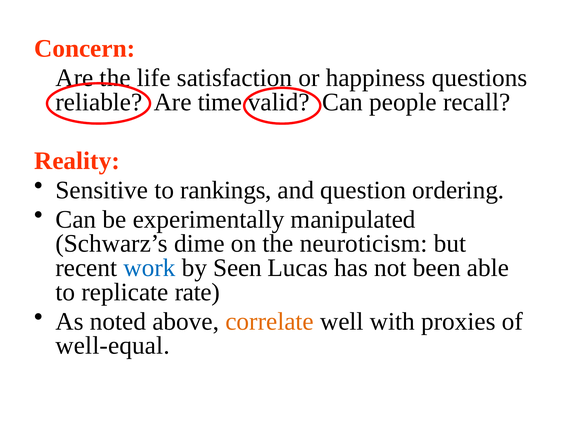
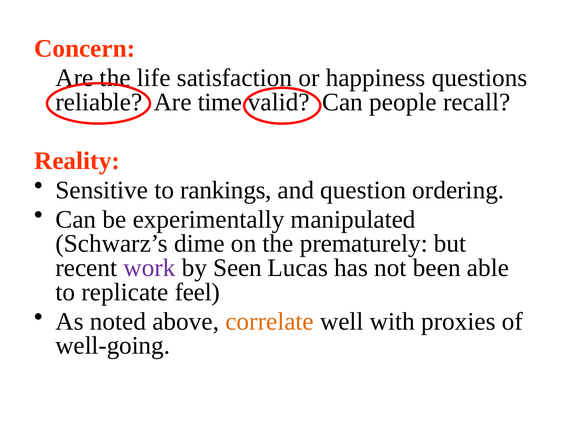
neuroticism: neuroticism -> prematurely (364, 244)
work colour: blue -> purple (150, 268)
rate: rate -> feel (197, 293)
well-equal: well-equal -> well-going (113, 346)
